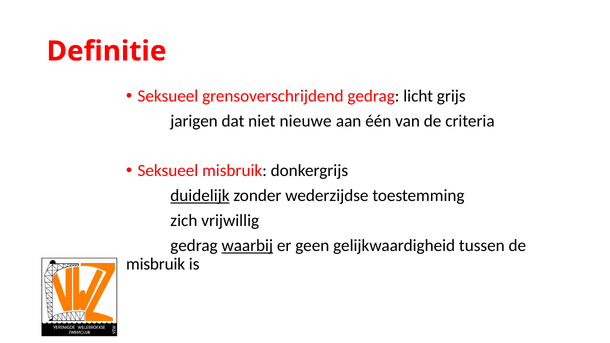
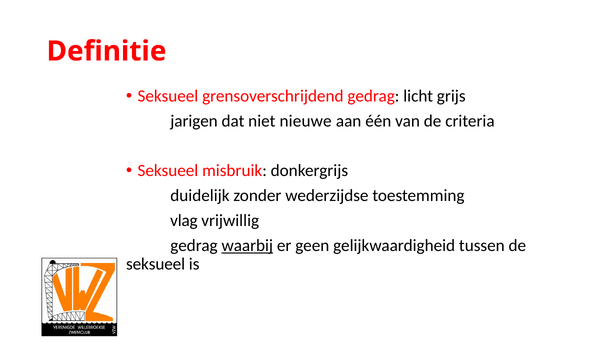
duidelijk underline: present -> none (200, 196)
zich: zich -> vlag (184, 221)
misbruik: misbruik -> seksueel (156, 264)
